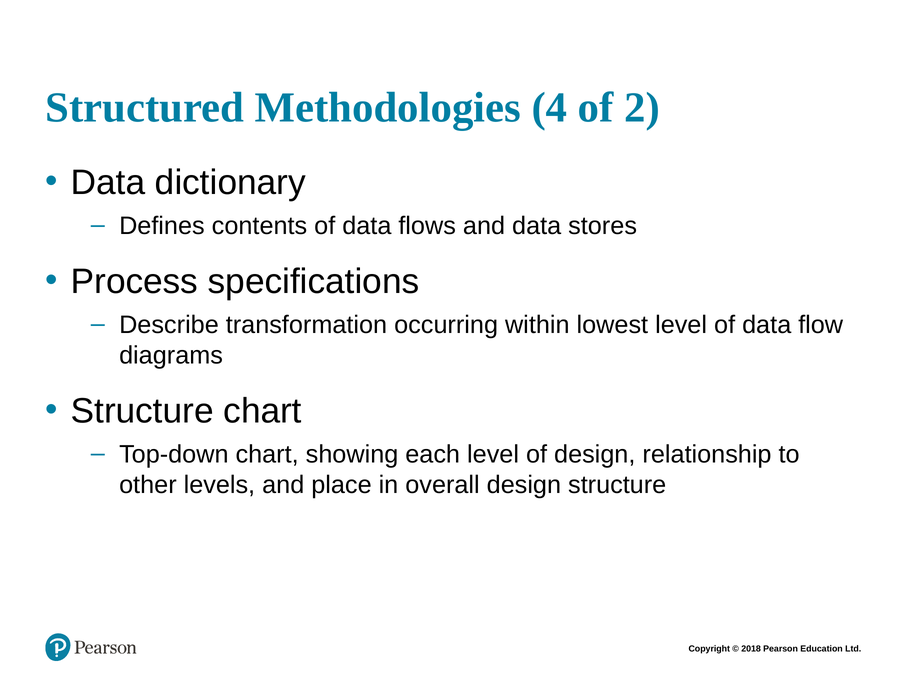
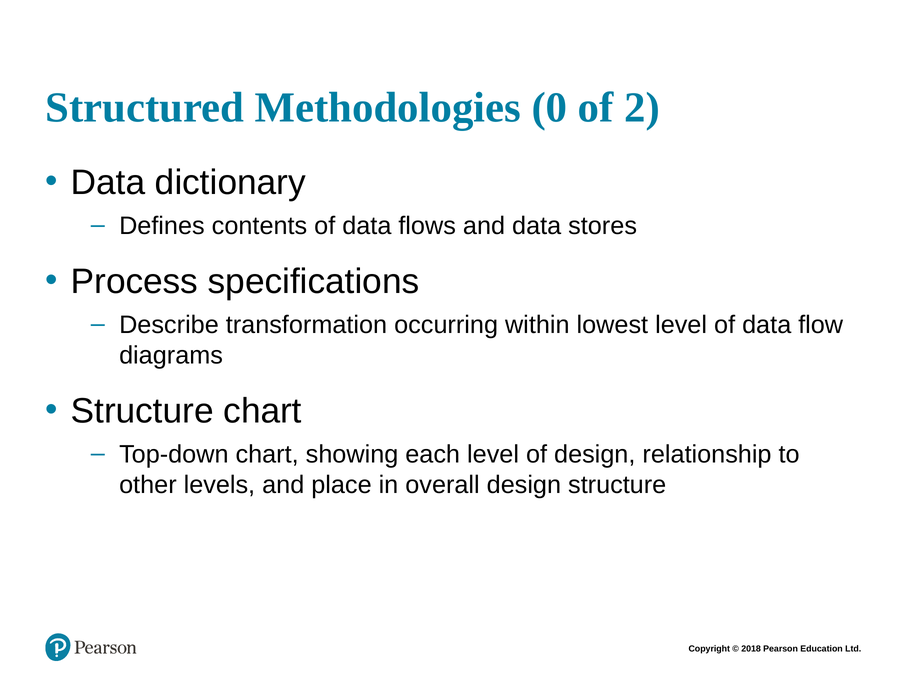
4: 4 -> 0 (549, 108)
